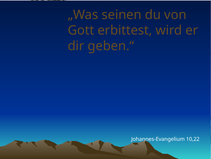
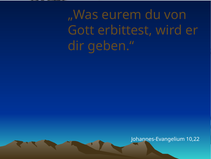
seinen: seinen -> eurem (122, 15)
